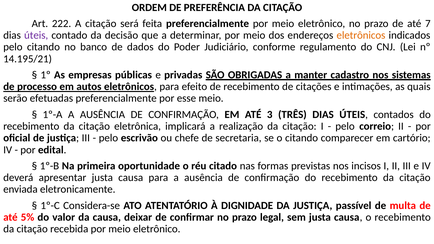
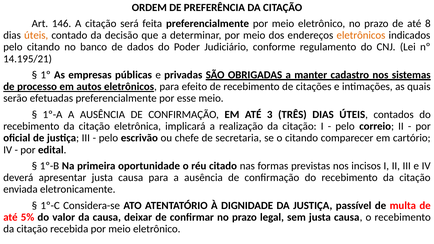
222: 222 -> 146 (62, 24)
7: 7 -> 8 (428, 24)
úteis colour: purple -> orange (36, 35)
